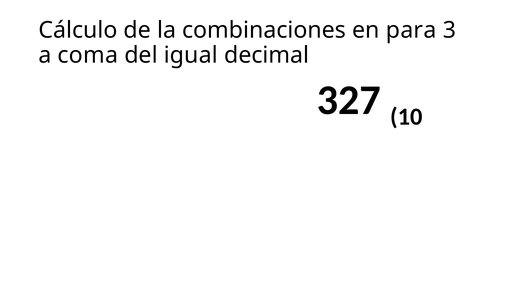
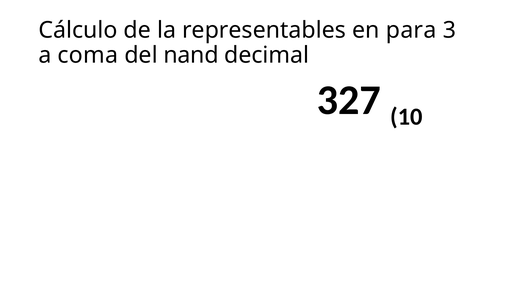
combinaciones: combinaciones -> representables (264, 30)
igual: igual -> nand (191, 55)
